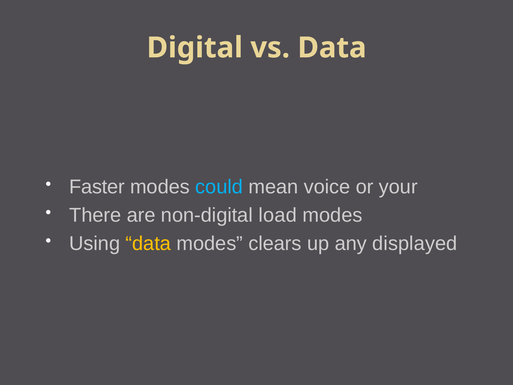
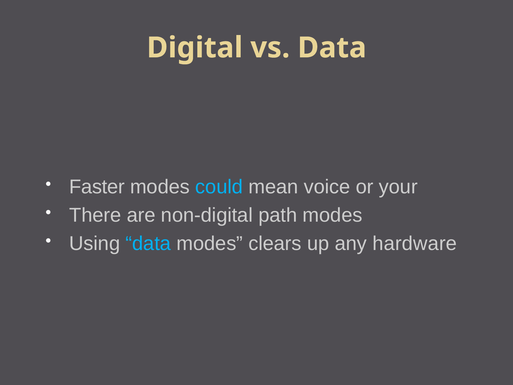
load: load -> path (278, 215)
data colour: yellow -> light blue (148, 243)
displayed: displayed -> hardware (415, 243)
